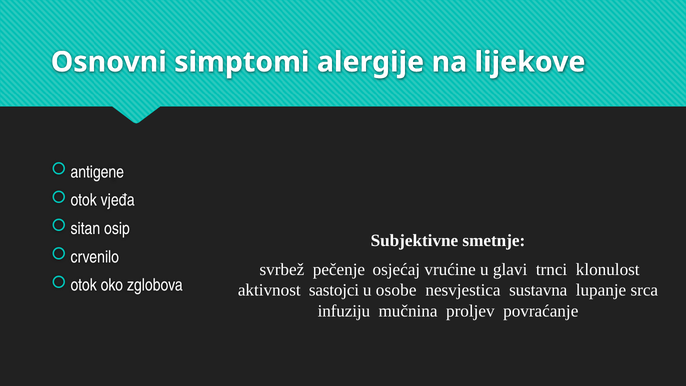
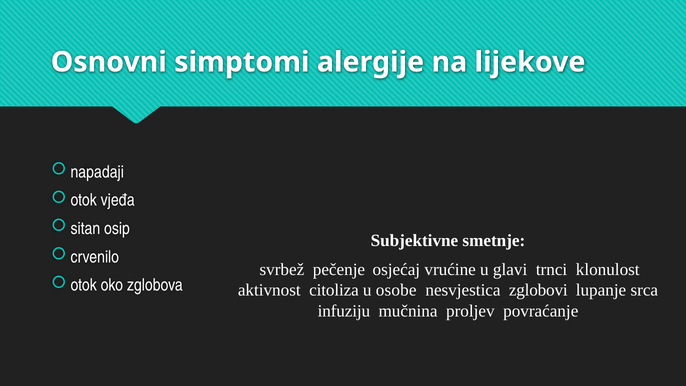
antigene: antigene -> napadaji (97, 172)
sastojci: sastojci -> citoliza (334, 290)
sustavna: sustavna -> zglobovi (538, 290)
